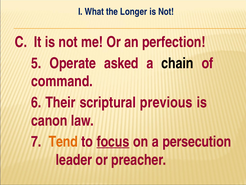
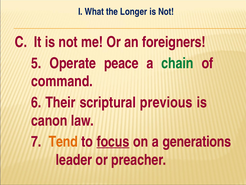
perfection: perfection -> foreigners (174, 42)
asked: asked -> peace (121, 63)
chain colour: black -> green (177, 63)
persecution: persecution -> generations (197, 141)
